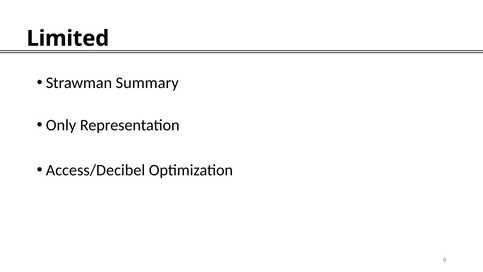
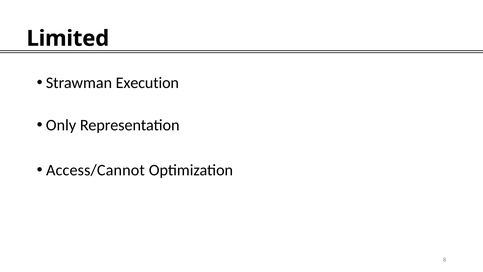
Summary: Summary -> Execution (147, 83)
Access/Decibel: Access/Decibel -> Access/Cannot (95, 170)
